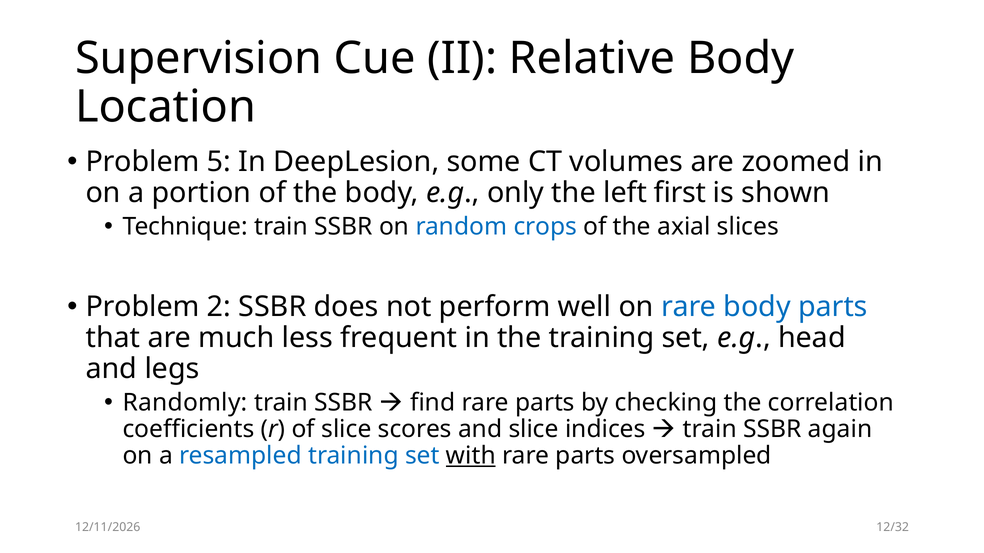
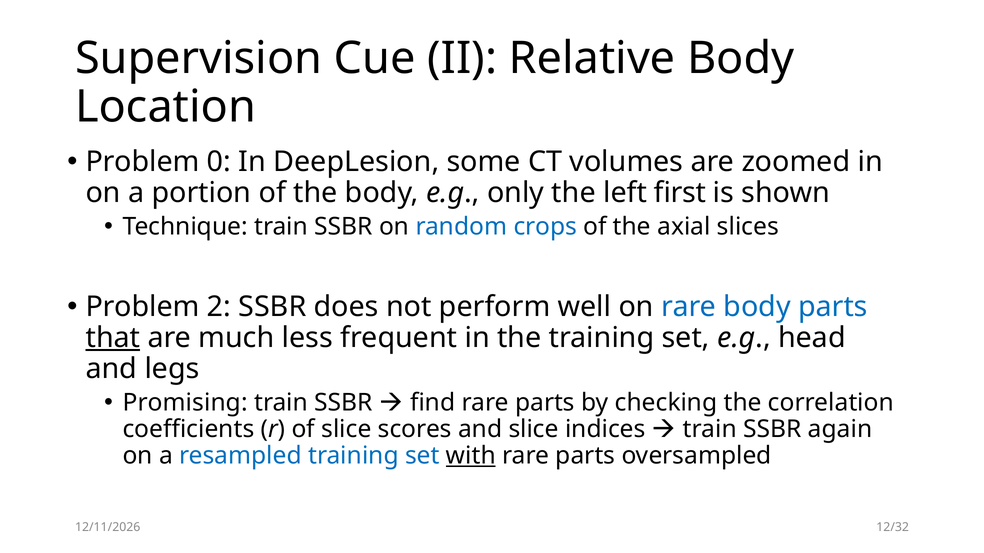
5: 5 -> 0 (219, 162)
that underline: none -> present (113, 338)
Randomly: Randomly -> Promising (185, 403)
